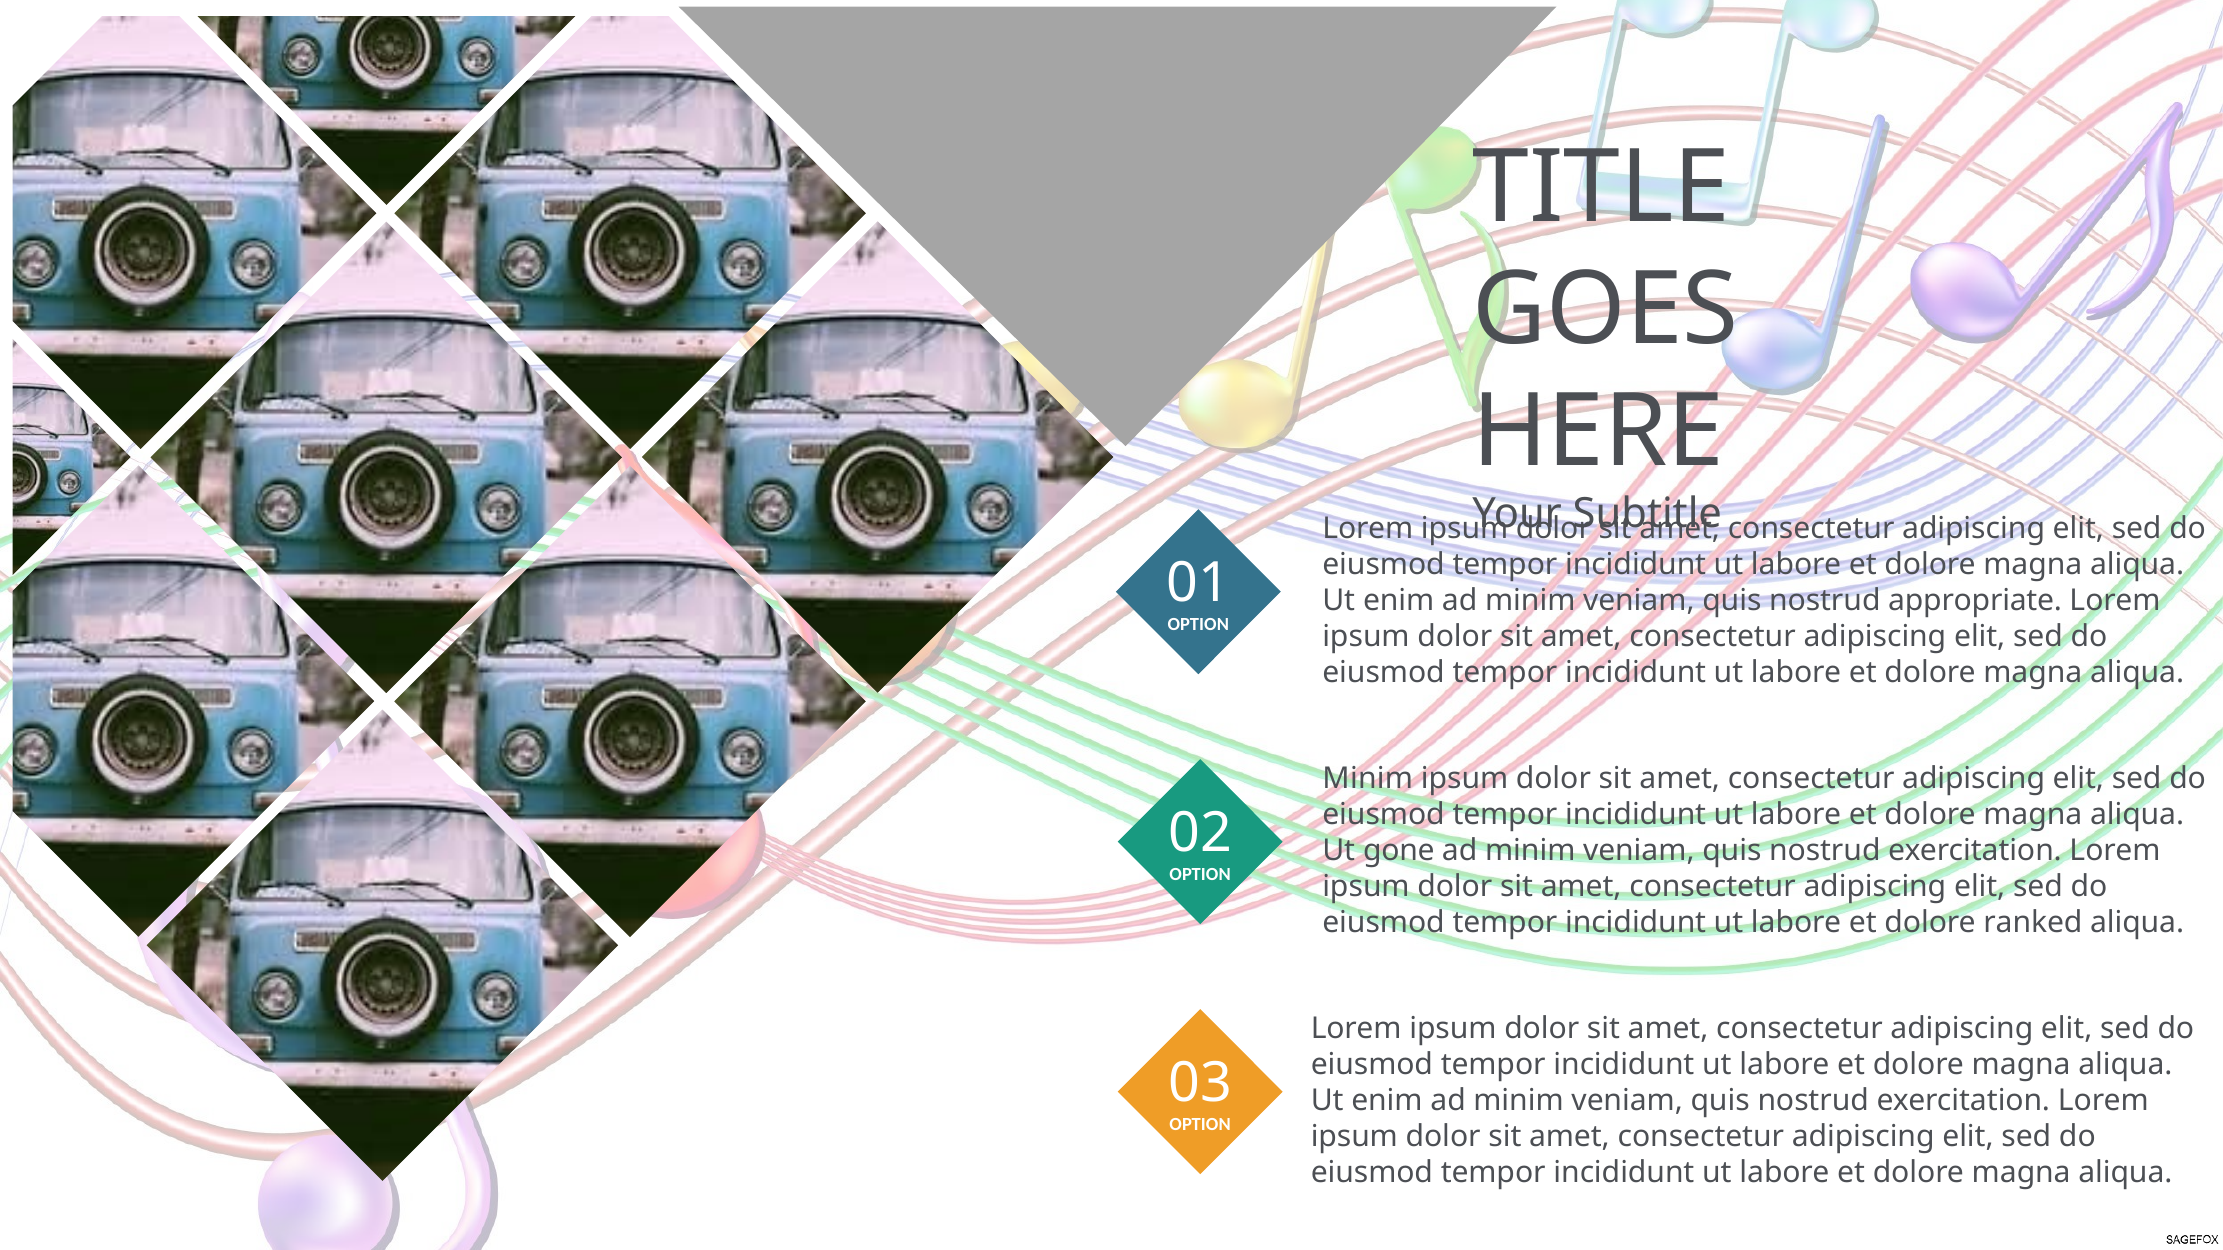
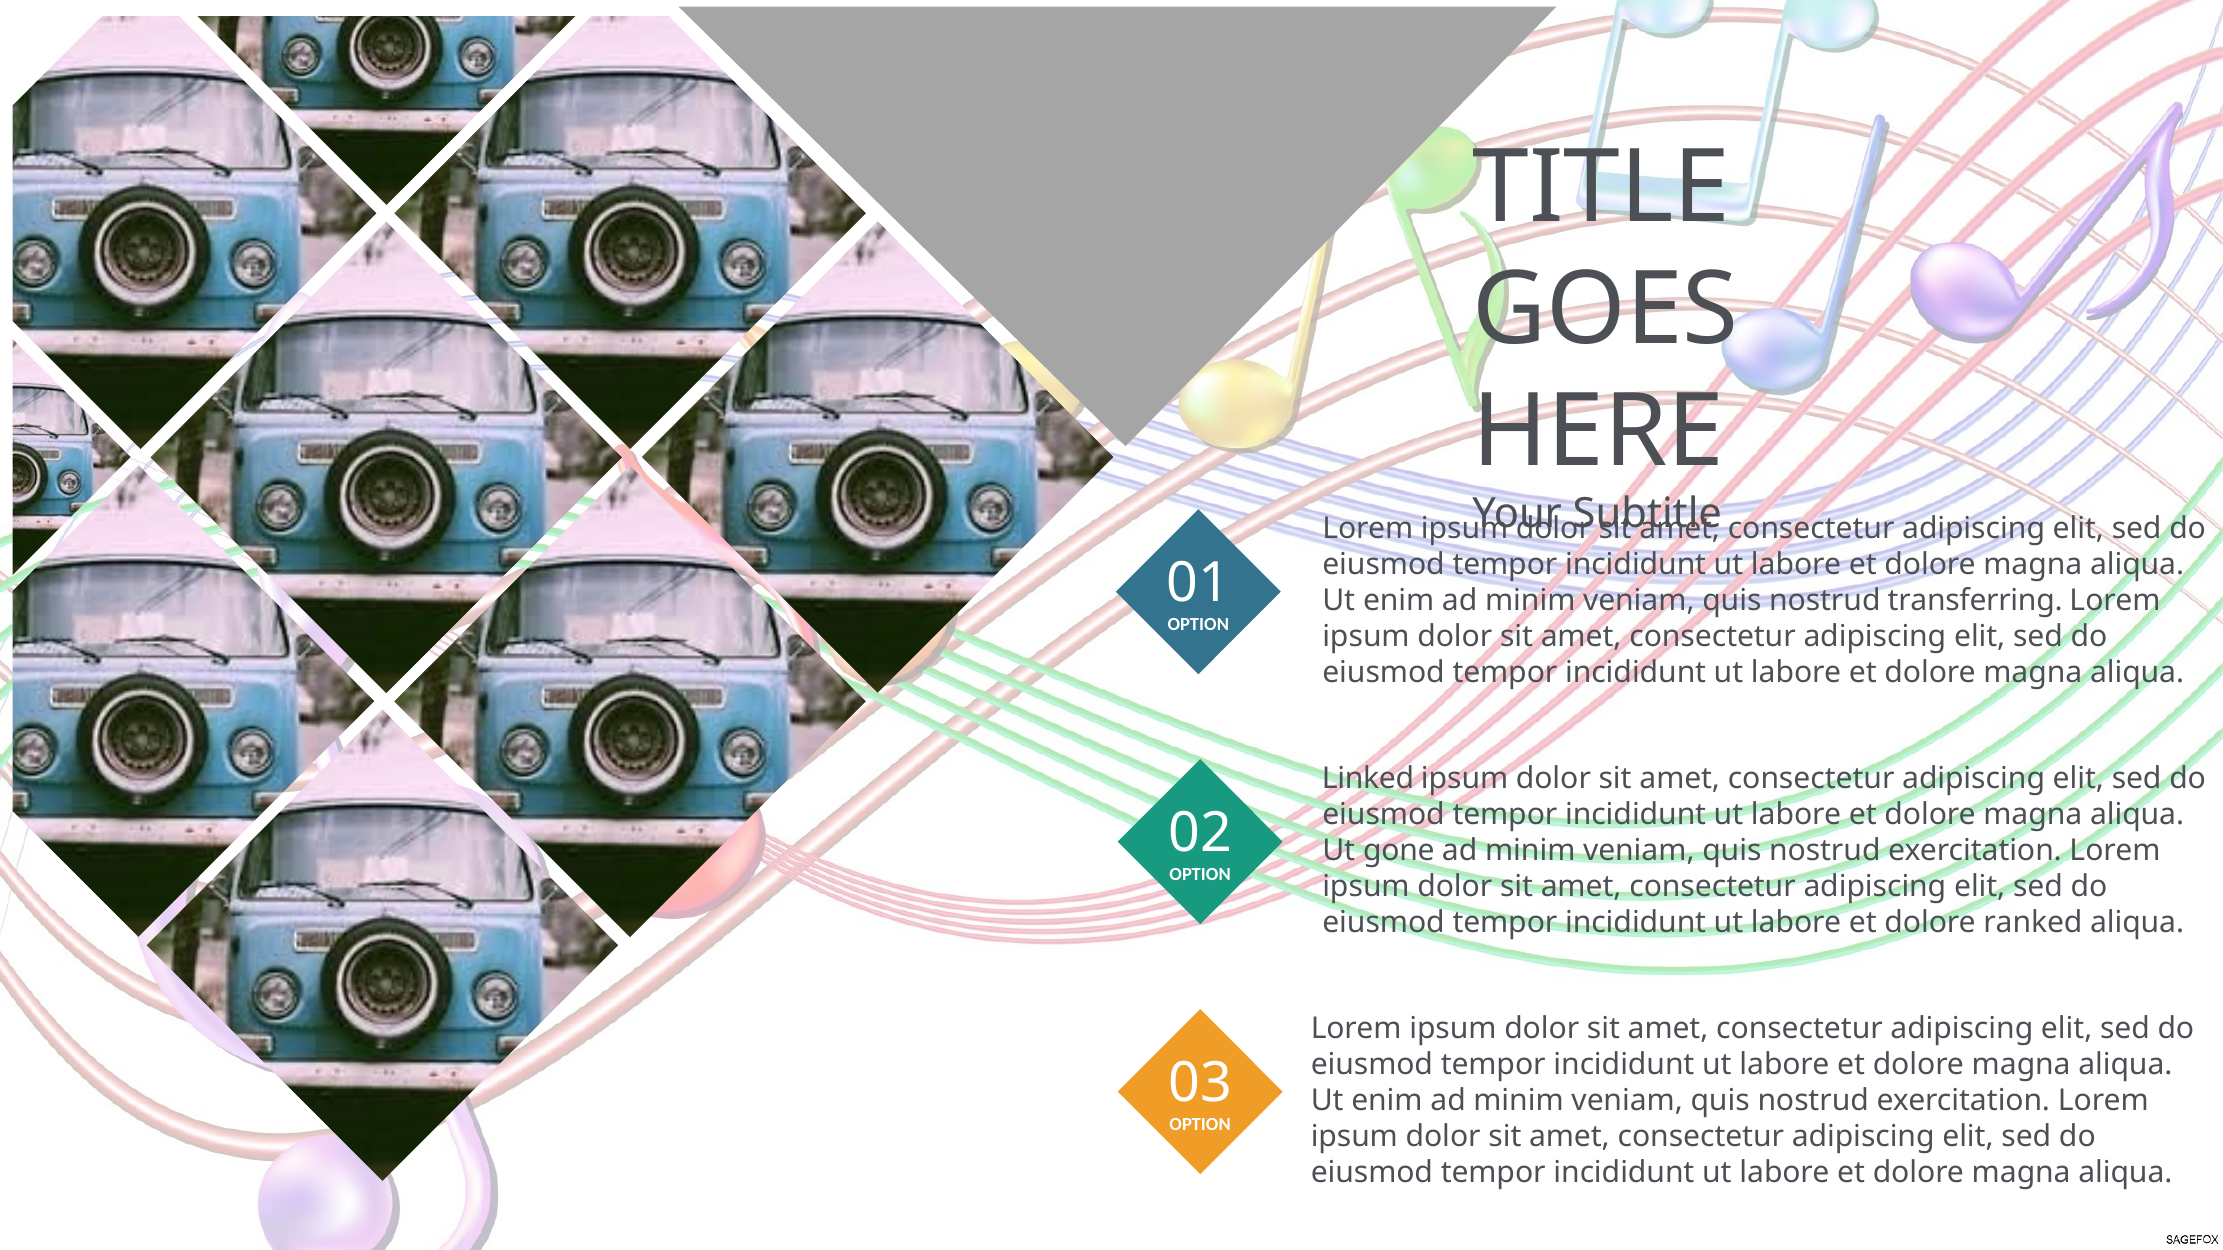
appropriate: appropriate -> transferring (1975, 601)
Minim: Minim -> Linked (1368, 779)
